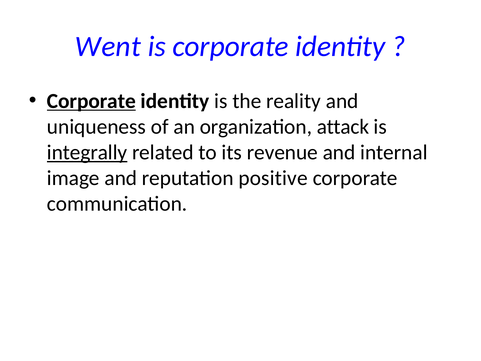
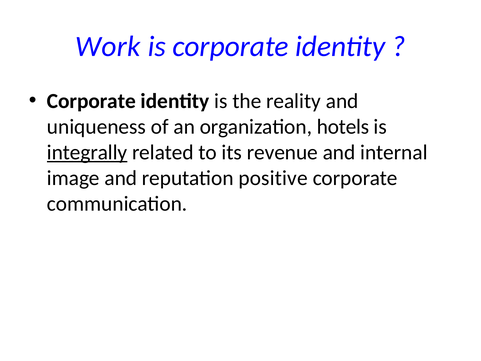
Went: Went -> Work (108, 47)
Corporate underline: present -> none (91, 101)
attack: attack -> hotels (343, 127)
